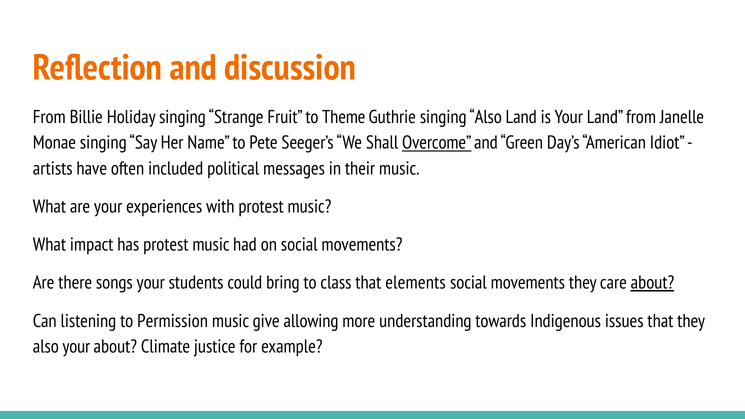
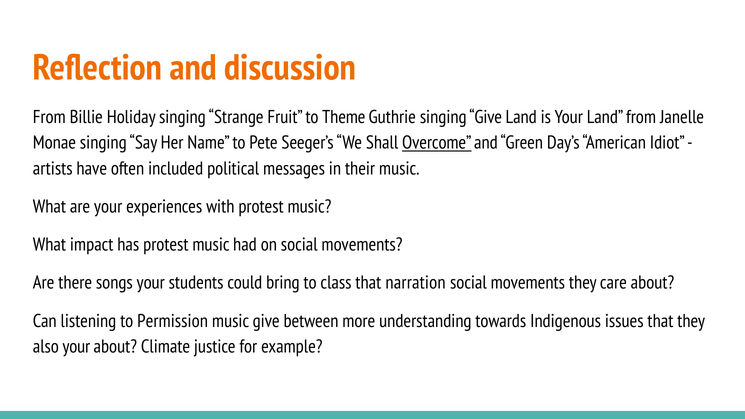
singing Also: Also -> Give (486, 117)
elements: elements -> narration (416, 283)
about underline: present -> none (652, 283)
allowing: allowing -> between (311, 321)
